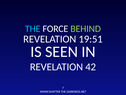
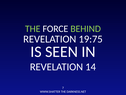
THE colour: light blue -> light green (33, 29)
19:51: 19:51 -> 19:75 (91, 39)
42: 42 -> 14 (91, 67)
